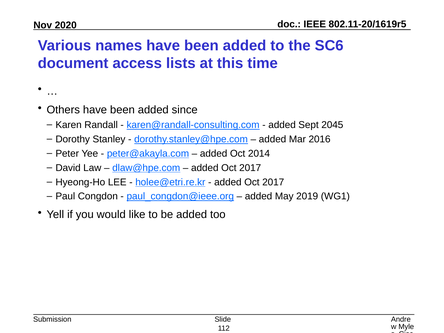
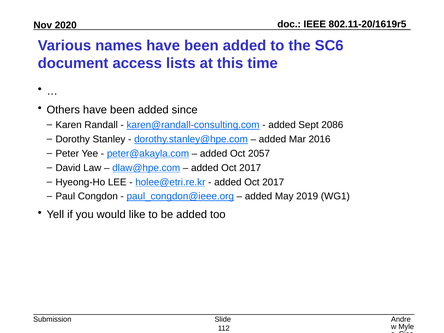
2045: 2045 -> 2086 (332, 125)
2014: 2014 -> 2057 (259, 154)
